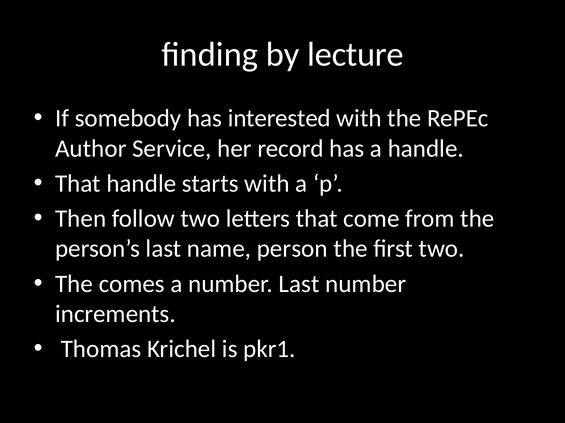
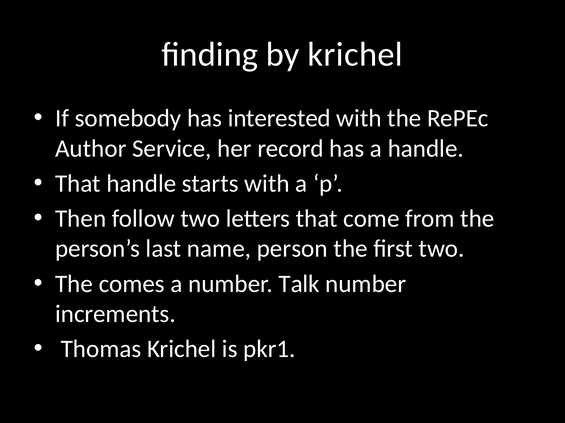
by lecture: lecture -> krichel (355, 55)
number Last: Last -> Talk (299, 284)
